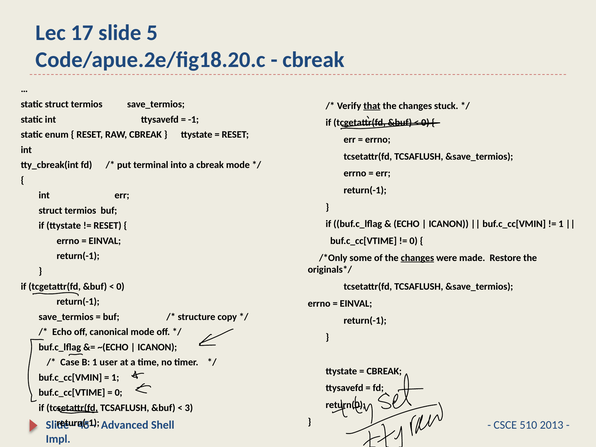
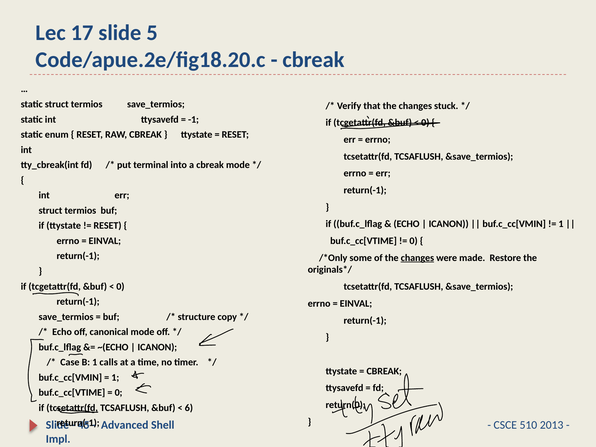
that underline: present -> none (372, 106)
user: user -> calls (109, 362)
3: 3 -> 6 (189, 408)
